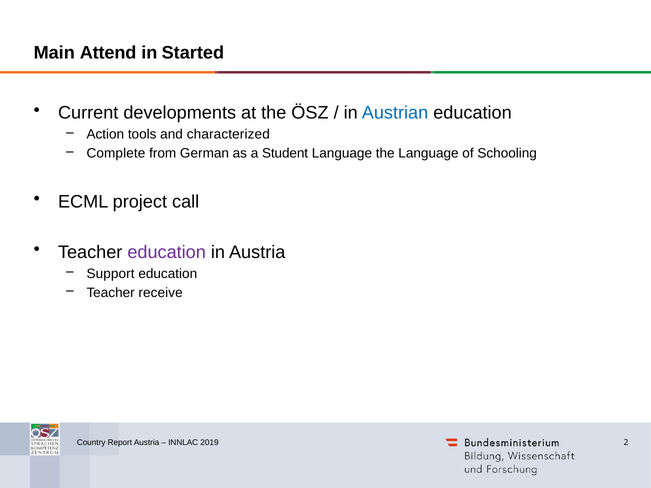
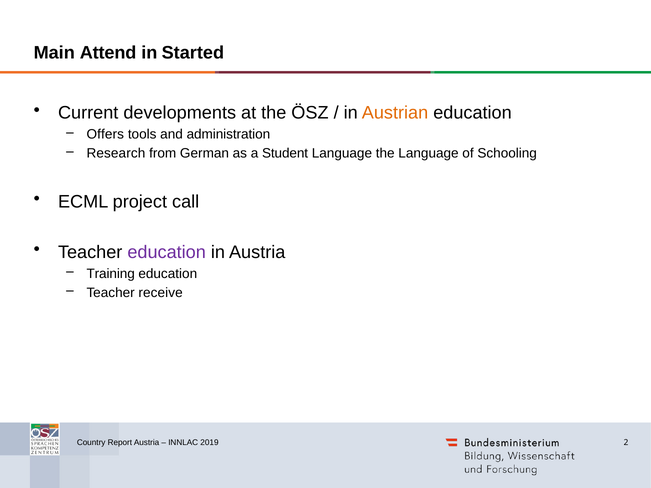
Austrian colour: blue -> orange (395, 113)
Action: Action -> Offers (105, 134)
characterized: characterized -> administration (228, 134)
Complete: Complete -> Research (116, 153)
Support: Support -> Training (111, 274)
